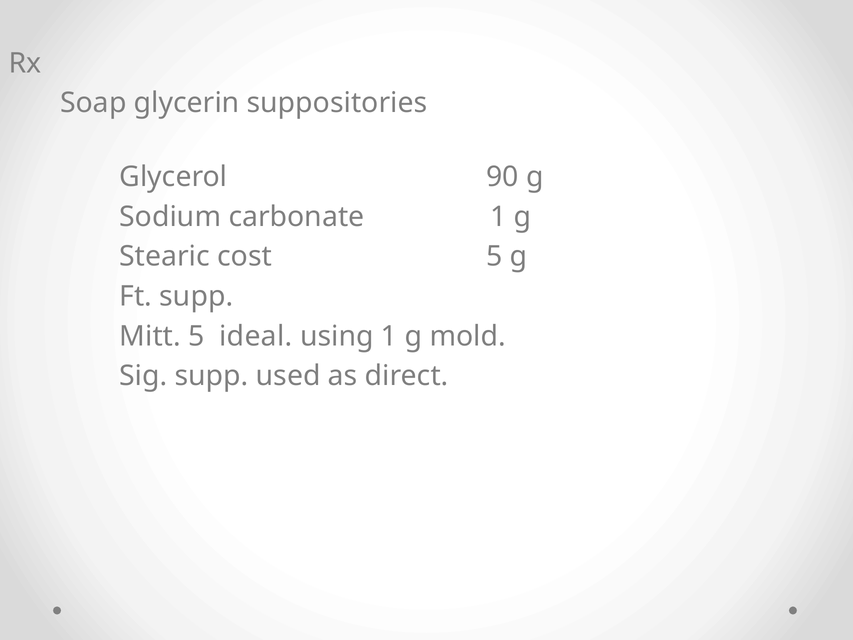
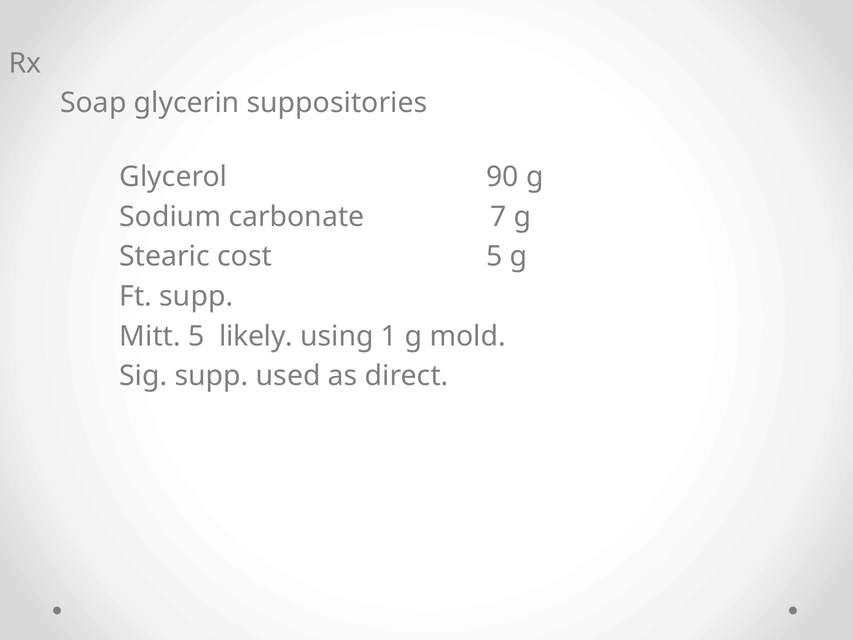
carbonate 1: 1 -> 7 (498, 217)
ideal: ideal -> likely (256, 336)
